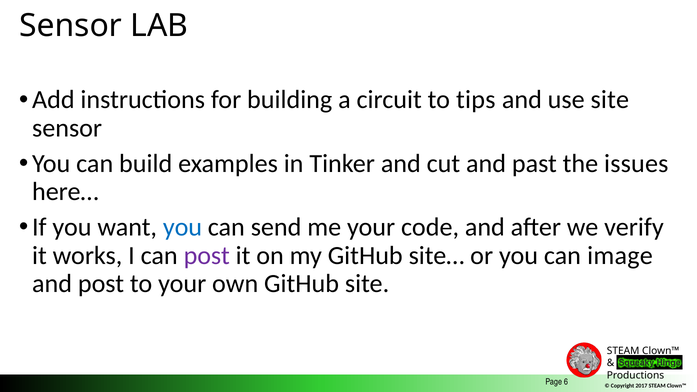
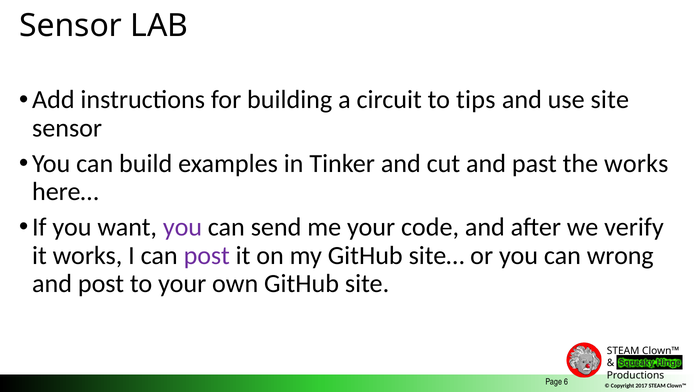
the issues: issues -> works (636, 164)
you colour: blue -> purple (182, 227)
image: image -> wrong (620, 256)
